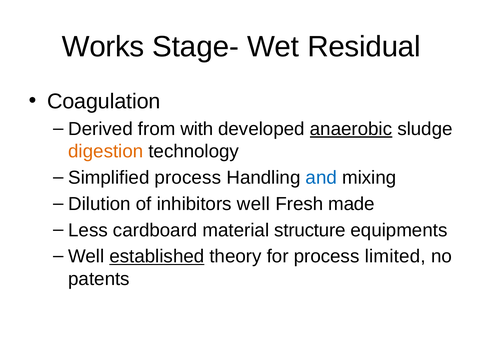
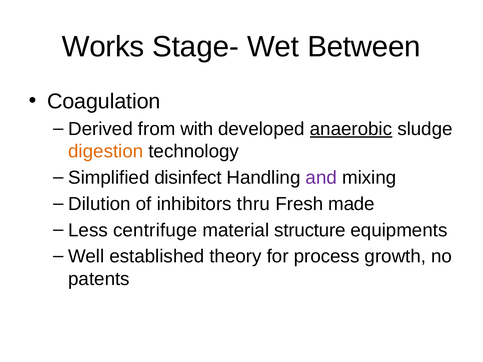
Residual: Residual -> Between (364, 47)
Simplified process: process -> disinfect (188, 178)
and colour: blue -> purple (321, 178)
inhibitors well: well -> thru (253, 204)
cardboard: cardboard -> centrifuge (155, 230)
established underline: present -> none (157, 257)
limited: limited -> growth (395, 257)
